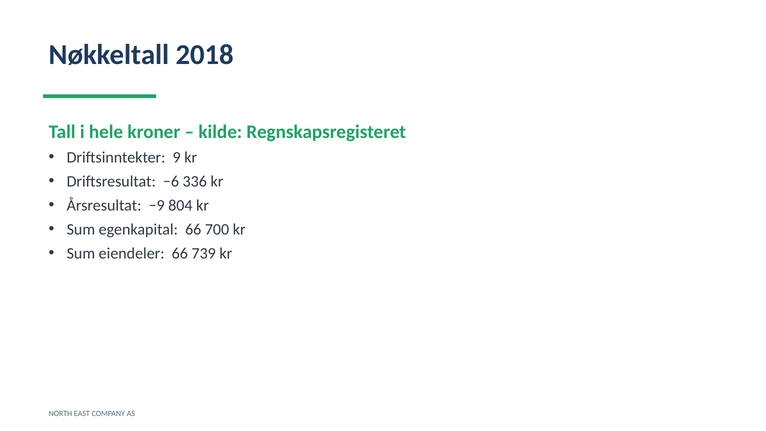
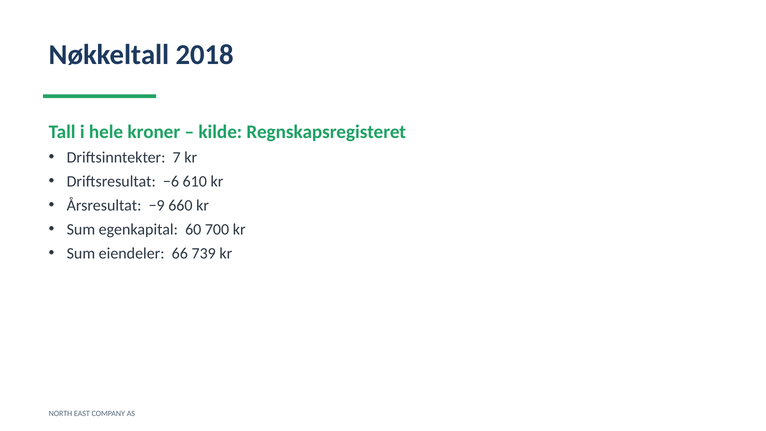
9: 9 -> 7 (177, 158)
336: 336 -> 610 (195, 181)
804: 804 -> 660 (180, 205)
egenkapital 66: 66 -> 60 (193, 229)
